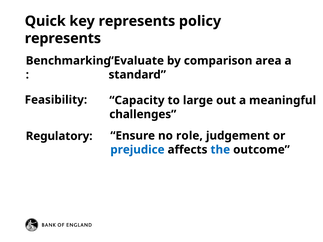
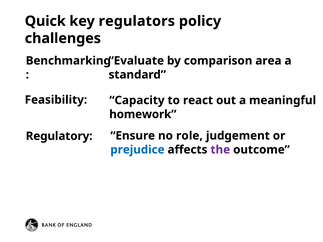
key represents: represents -> regulators (137, 21)
represents: represents -> challenges (63, 38)
large: large -> react (198, 100)
challenges: challenges -> homework (143, 114)
the colour: blue -> purple (220, 150)
